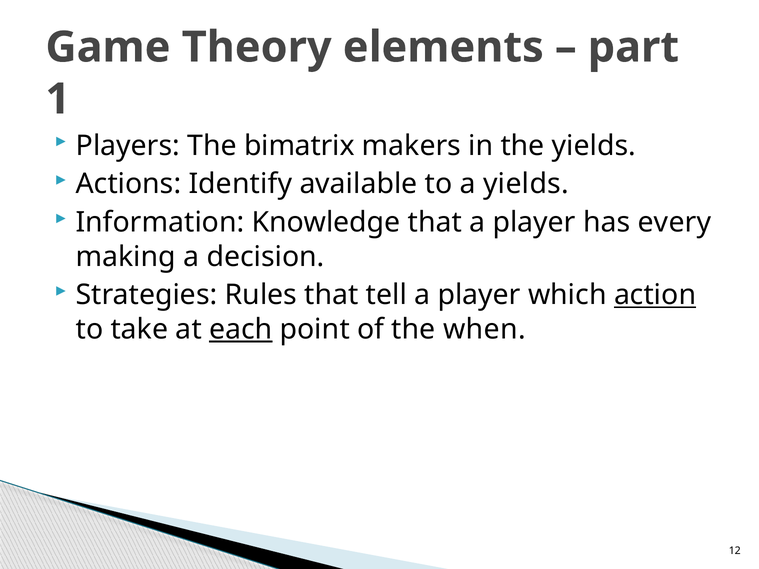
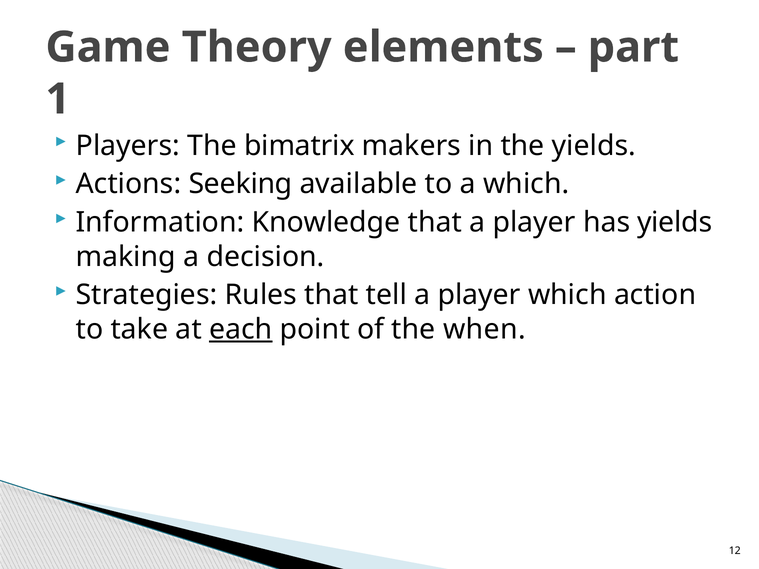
Identify: Identify -> Seeking (241, 184)
a yields: yields -> which (526, 184)
has every: every -> yields (675, 223)
action underline: present -> none (655, 295)
